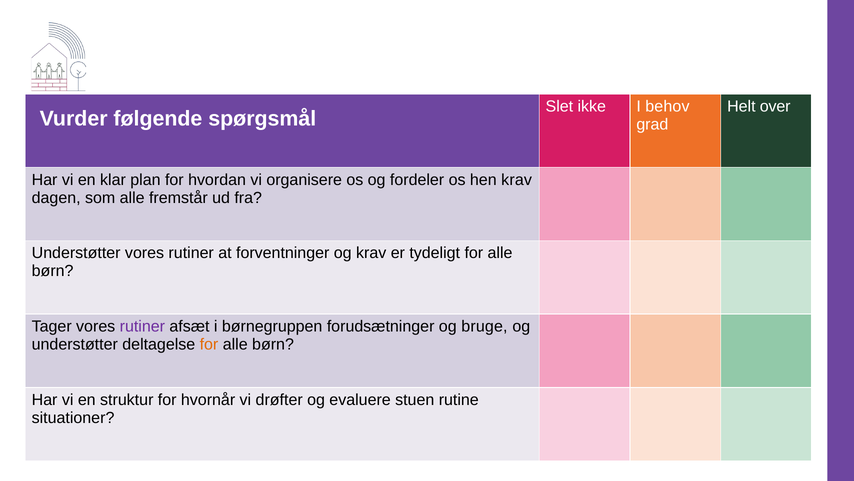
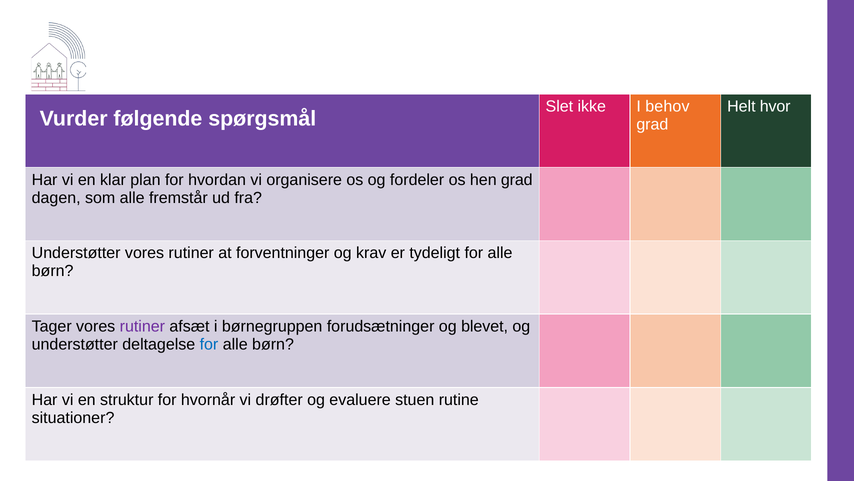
over: over -> hvor (775, 106)
hen krav: krav -> grad (517, 180)
bruge: bruge -> blevet (485, 326)
for colour: orange -> blue (209, 344)
